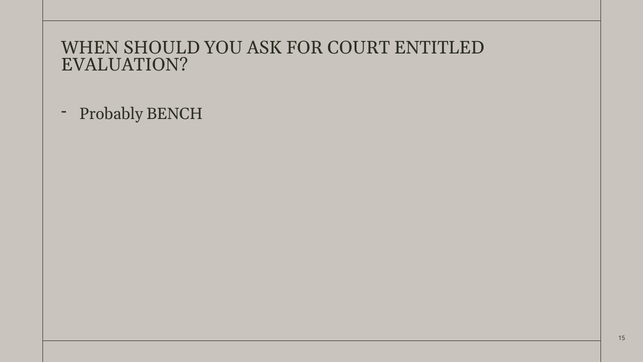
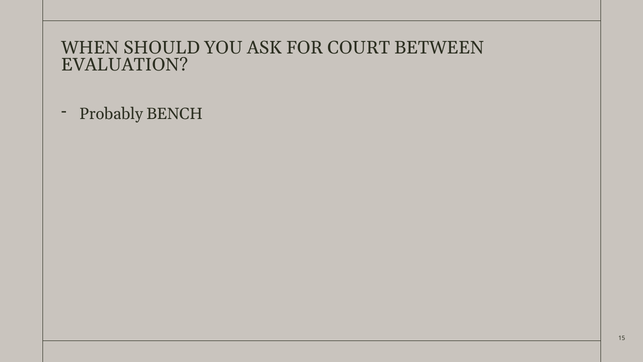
ENTITLED: ENTITLED -> BETWEEN (439, 48)
